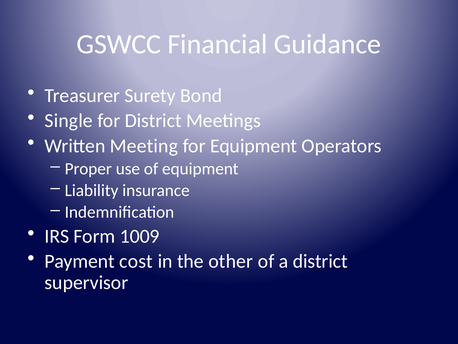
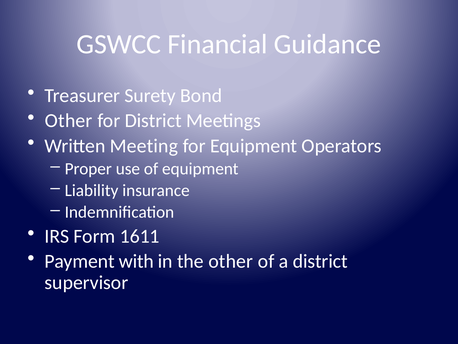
Single: Single -> Other (69, 121)
1009: 1009 -> 1611 (140, 236)
cost: cost -> with (136, 261)
